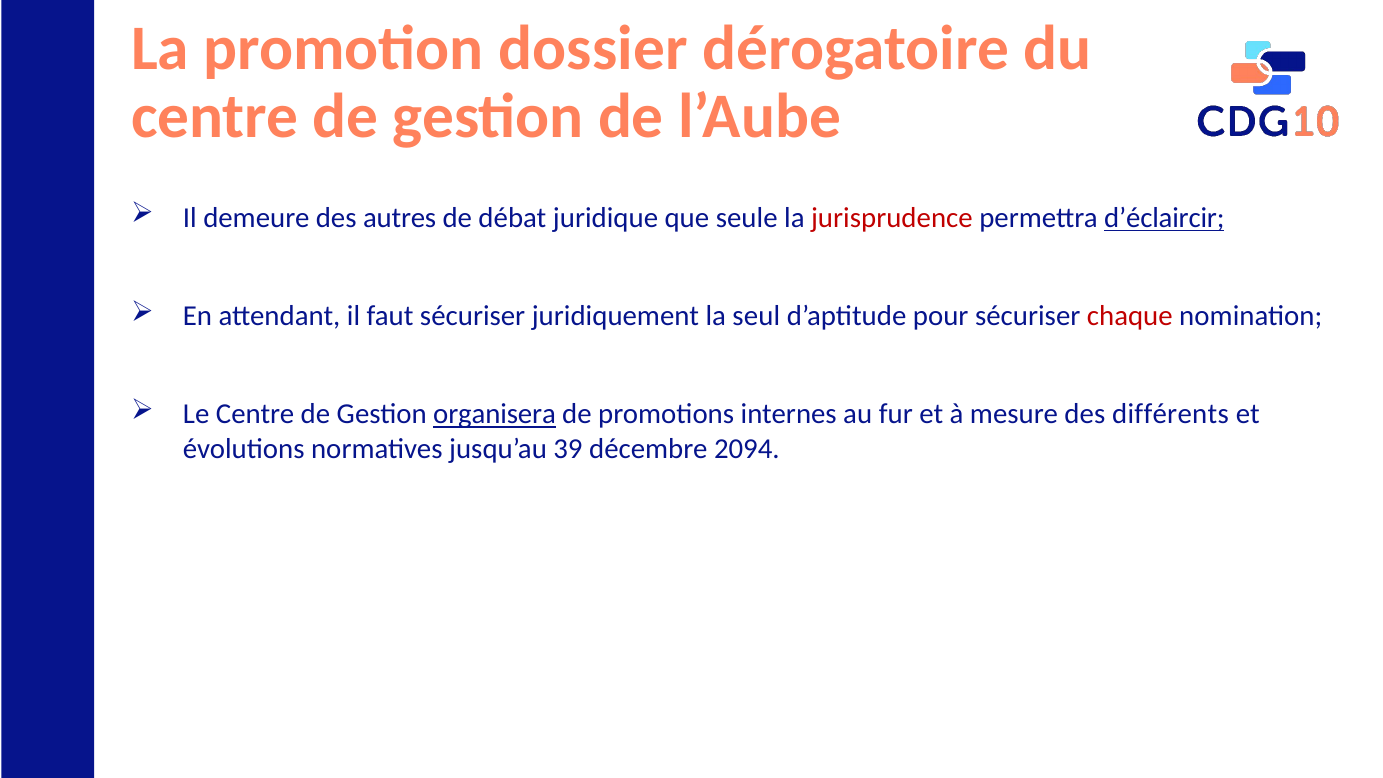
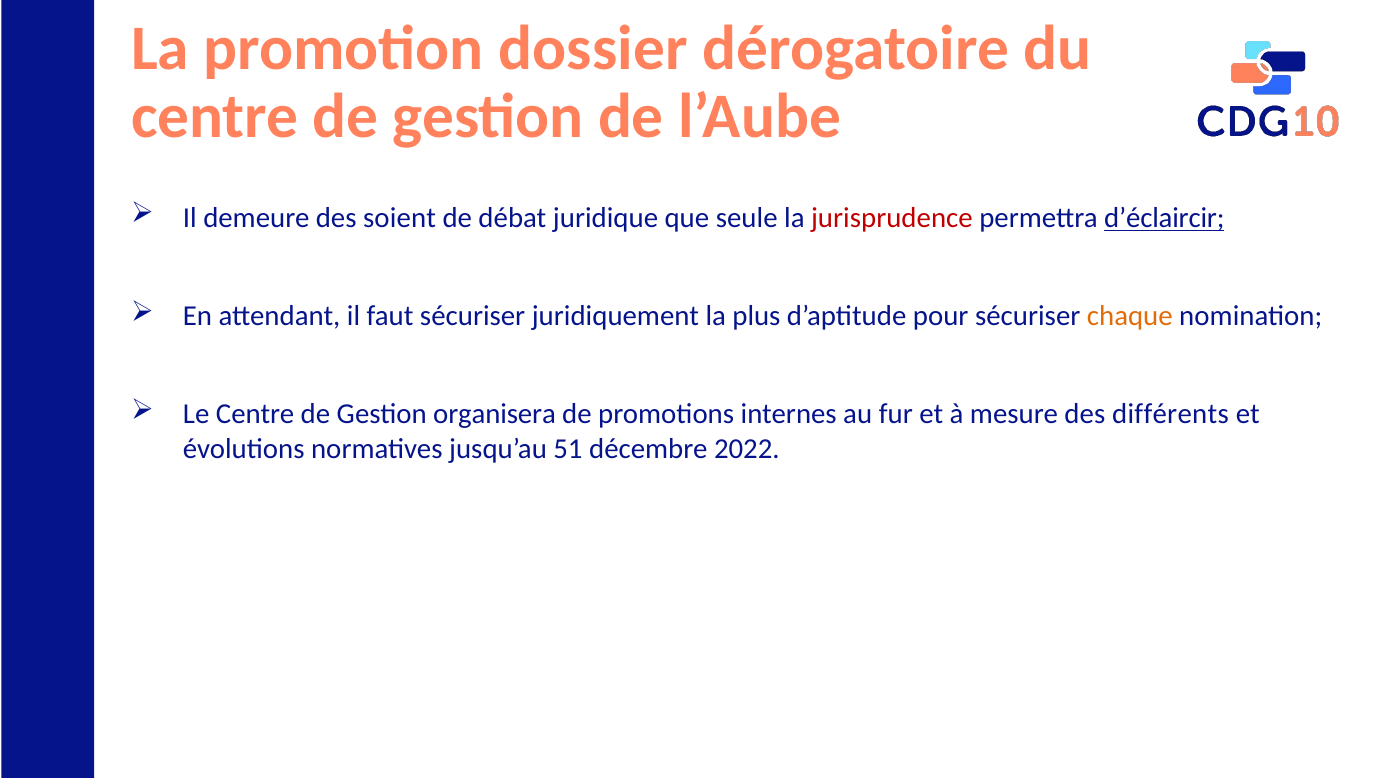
autres: autres -> soient (399, 218)
seul: seul -> plus (756, 316)
chaque colour: red -> orange (1130, 316)
organisera underline: present -> none (495, 414)
39: 39 -> 51 (568, 449)
2094: 2094 -> 2022 (747, 449)
